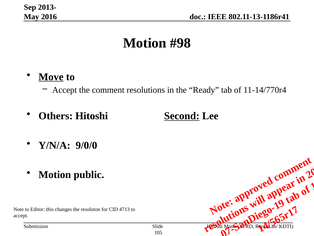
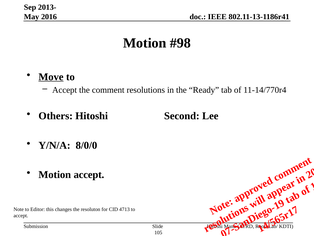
Second underline: present -> none (182, 116)
9/0/0: 9/0/0 -> 8/0/0 (86, 145)
Motion public: public -> accept (89, 174)
